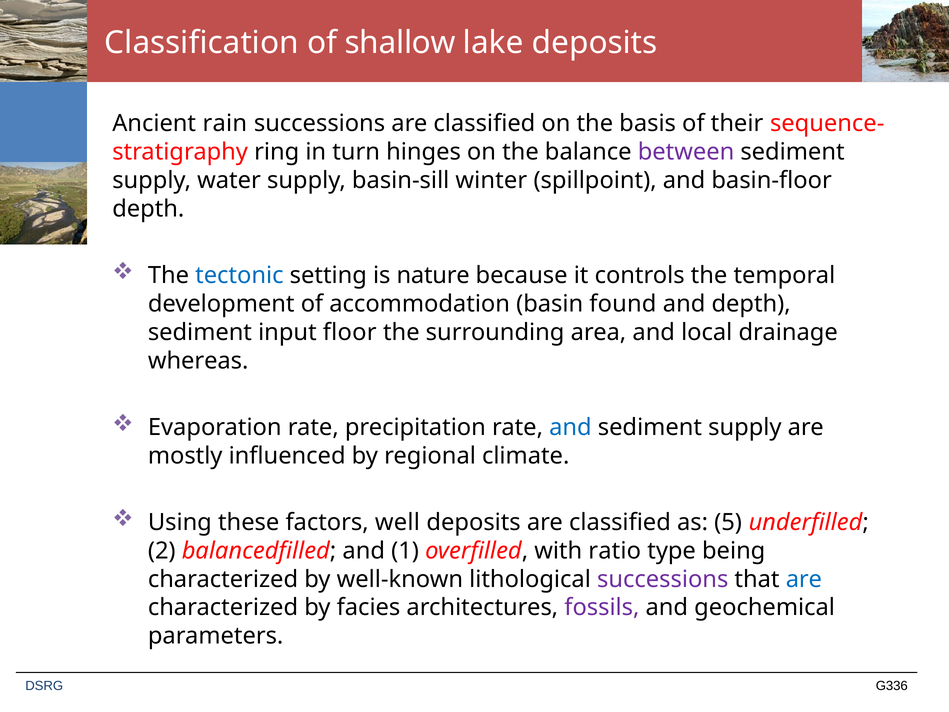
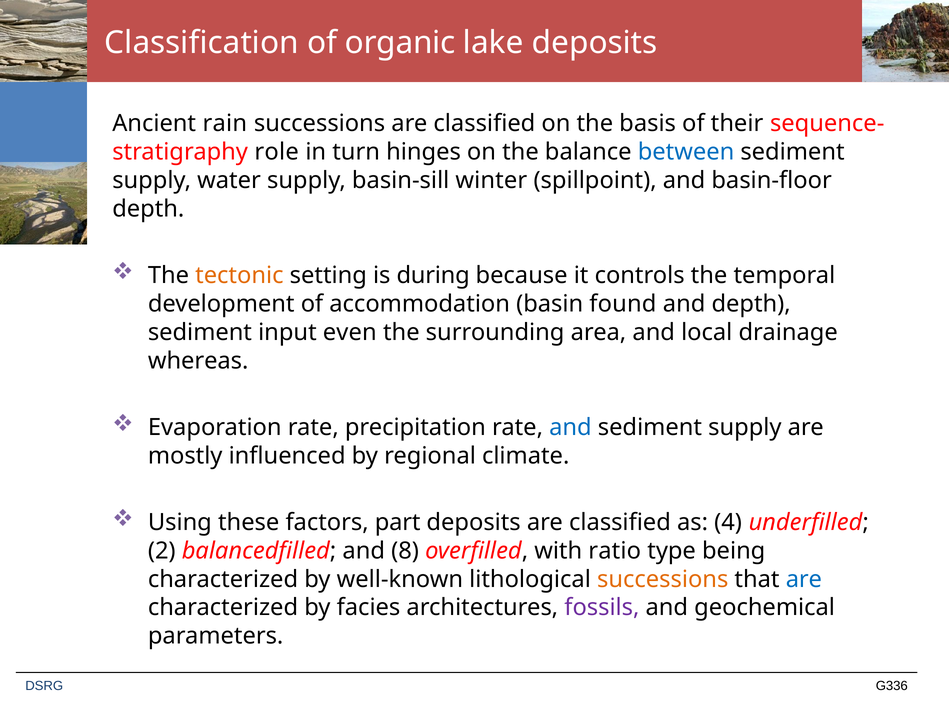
shallow: shallow -> organic (400, 43)
ring: ring -> role (277, 152)
between colour: purple -> blue (686, 152)
tectonic colour: blue -> orange (239, 275)
nature: nature -> during (433, 275)
floor: floor -> even (350, 332)
well: well -> part (398, 522)
5: 5 -> 4 (728, 522)
1: 1 -> 8 (405, 551)
successions colour: purple -> orange (663, 579)
